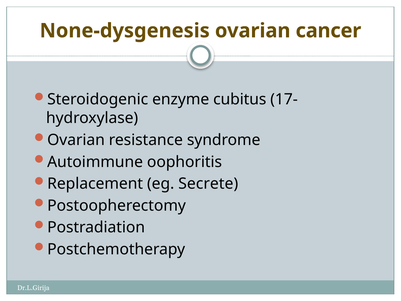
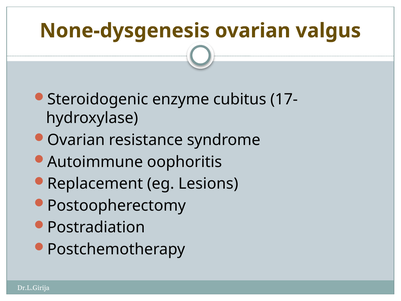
cancer: cancer -> valgus (328, 31)
Secrete: Secrete -> Lesions (208, 184)
